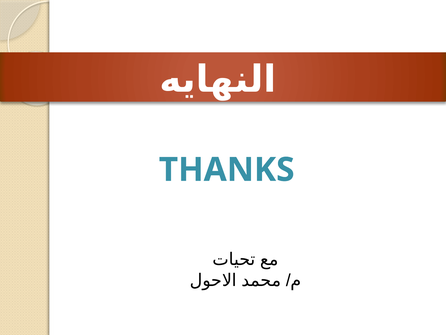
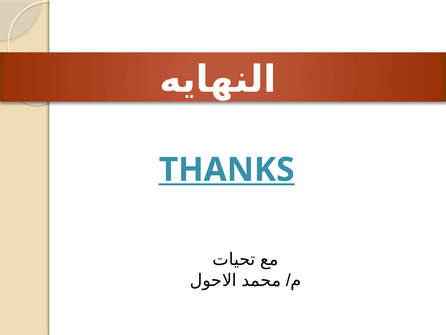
THANKS underline: none -> present (227, 170)
